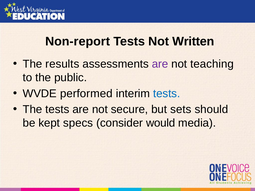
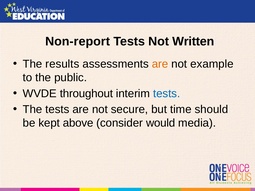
are colour: purple -> orange (160, 64)
teaching: teaching -> example (212, 64)
performed: performed -> throughout (86, 94)
sets: sets -> time (181, 110)
specs: specs -> above (78, 123)
